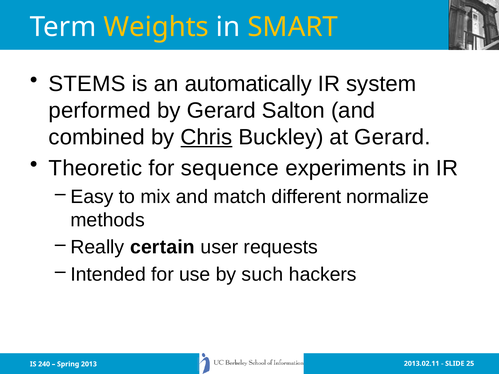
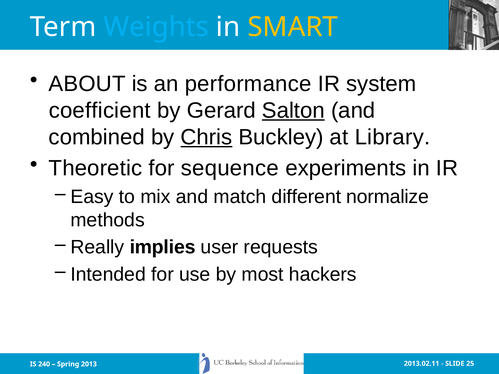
Weights colour: yellow -> light blue (156, 27)
STEMS: STEMS -> ABOUT (87, 84)
automatically: automatically -> performance (248, 84)
performed: performed -> coefficient (100, 111)
Salton underline: none -> present (293, 111)
at Gerard: Gerard -> Library (392, 137)
certain: certain -> implies (163, 247)
such: such -> most (263, 275)
